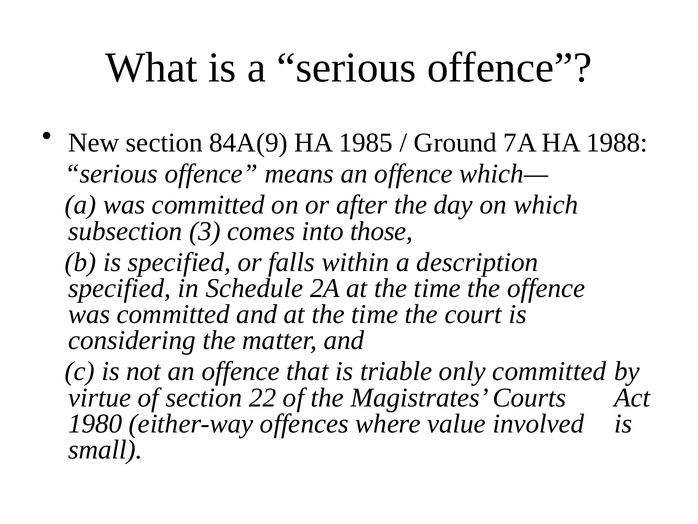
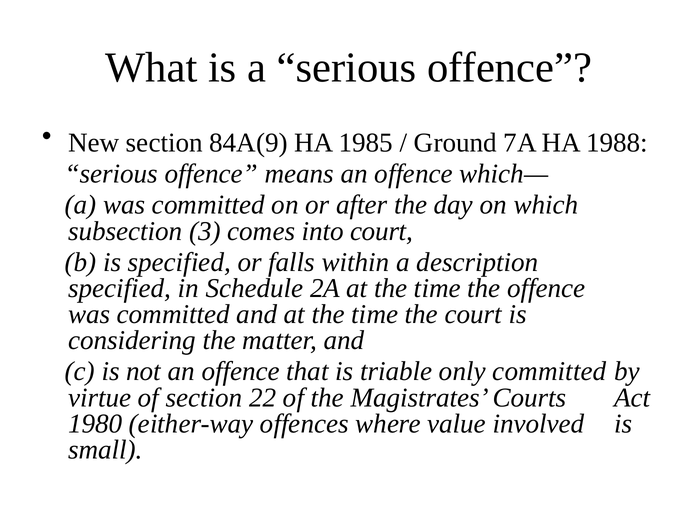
into those: those -> court (382, 231)
